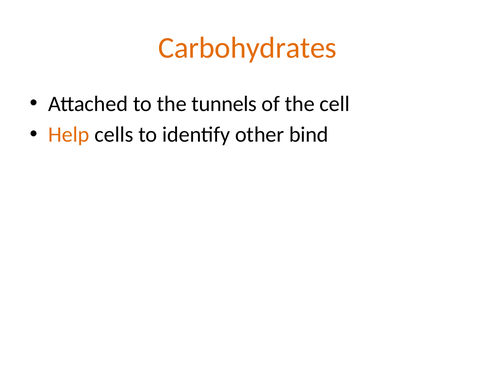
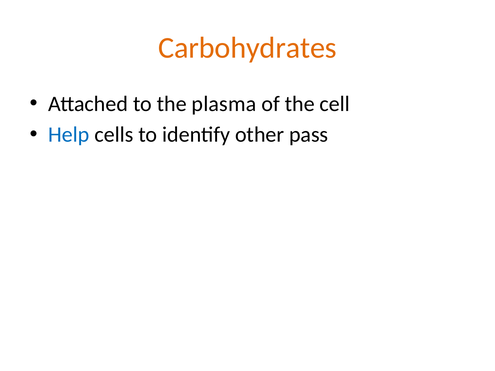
tunnels: tunnels -> plasma (224, 104)
Help colour: orange -> blue (69, 135)
bind: bind -> pass (309, 135)
